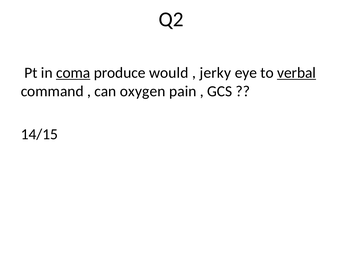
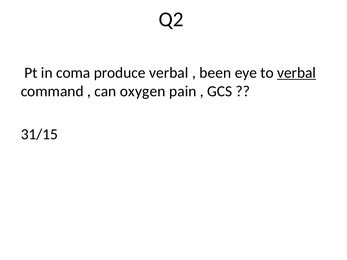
coma underline: present -> none (73, 73)
produce would: would -> verbal (169, 73)
jerky: jerky -> been (215, 73)
14/15: 14/15 -> 31/15 (39, 135)
